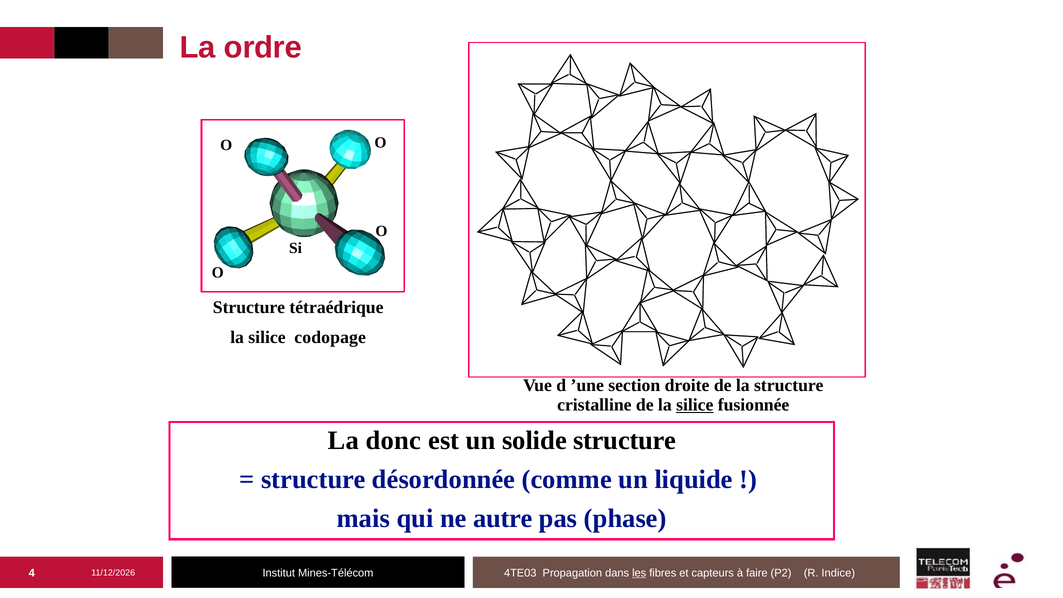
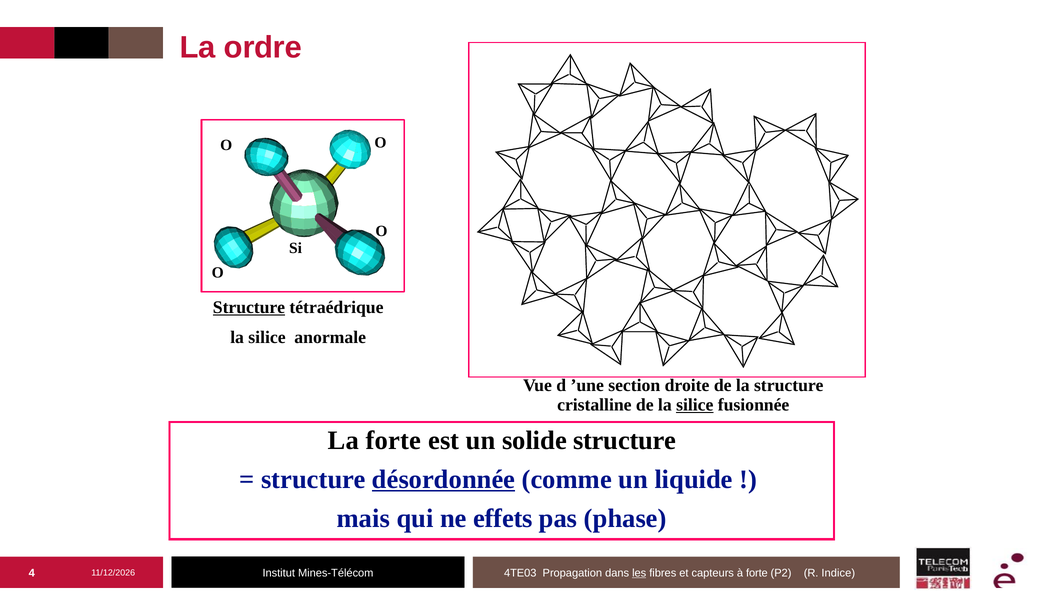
Structure underline: none -> present (249, 307)
codopage: codopage -> anormale (330, 337)
La donc: donc -> forte (393, 441)
désordonnée underline: none -> present (444, 479)
autre: autre -> effets (503, 518)
à faire: faire -> forte (757, 573)
